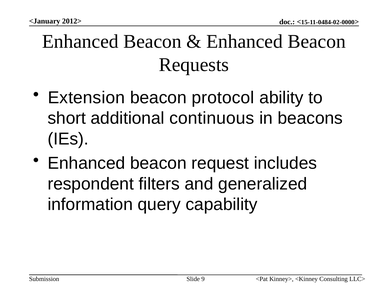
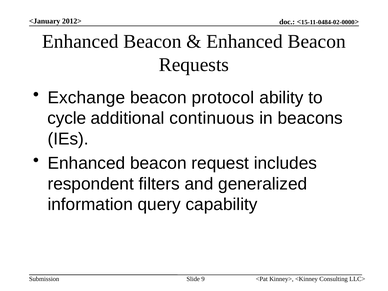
Extension: Extension -> Exchange (86, 98)
short: short -> cycle (67, 118)
